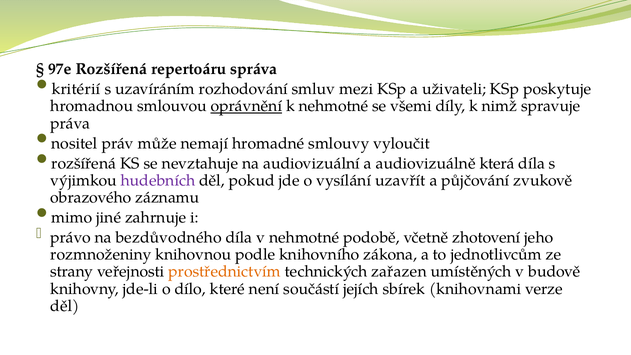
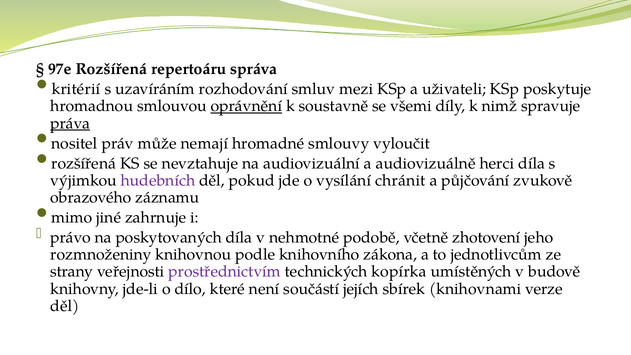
k nehmotné: nehmotné -> soustavně (334, 106)
práva underline: none -> present (70, 123)
která: která -> herci (497, 163)
uzavřít: uzavřít -> chránit (400, 180)
bezdůvodného: bezdůvodného -> poskytovaných (169, 238)
prostřednictvím colour: orange -> purple (225, 272)
zařazen: zařazen -> kopírka (399, 272)
